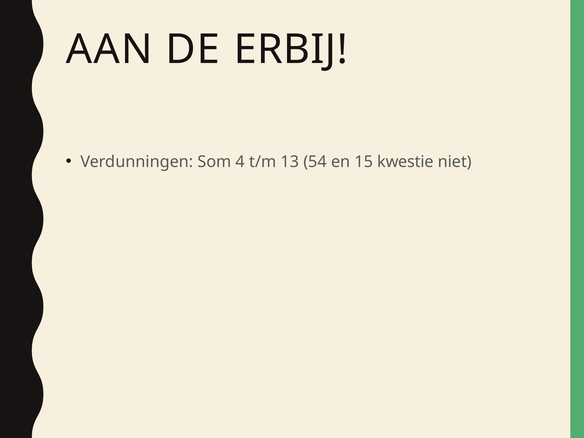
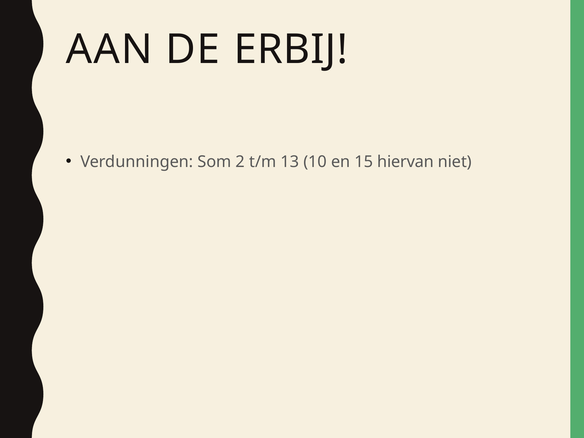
4: 4 -> 2 (240, 162)
54: 54 -> 10 (315, 162)
kwestie: kwestie -> hiervan (405, 162)
